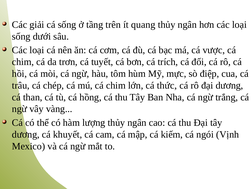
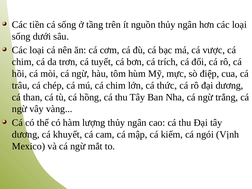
giải: giải -> tiền (37, 25)
quang: quang -> nguồn (143, 25)
